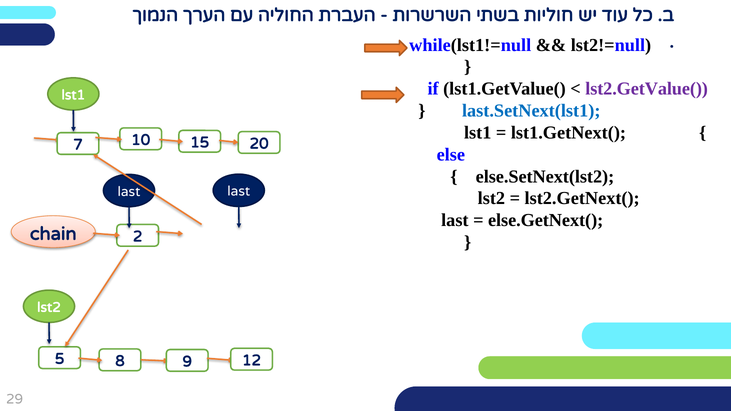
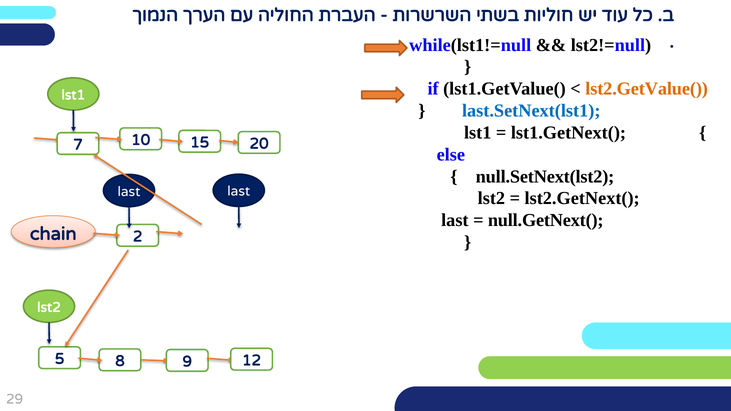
lst2.GetValue( colour: purple -> orange (647, 89)
else.SetNext(lst2: else.SetNext(lst2 -> null.SetNext(lst2 (545, 177)
else.GetNext(: else.GetNext( -> null.GetNext( (546, 220)
